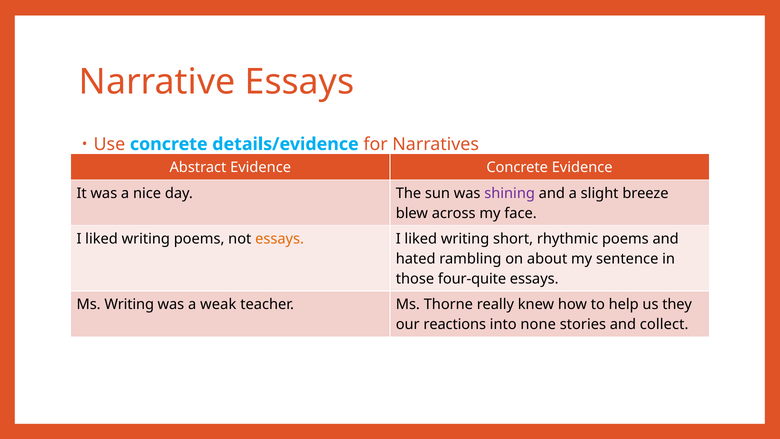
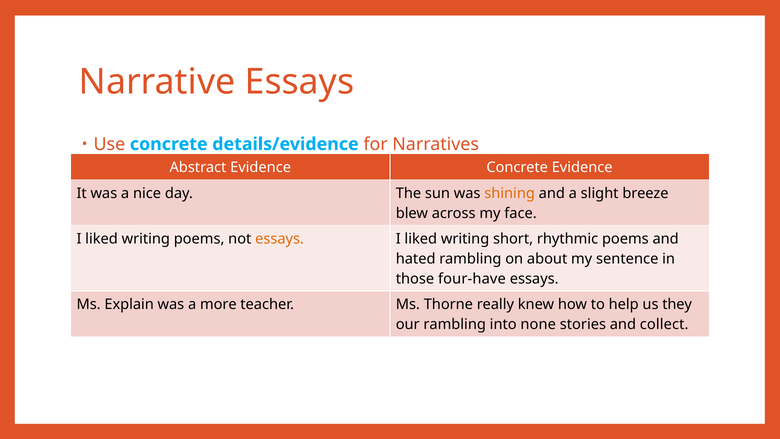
shining colour: purple -> orange (510, 193)
four-quite: four-quite -> four-have (472, 279)
Ms Writing: Writing -> Explain (129, 304)
weak: weak -> more (218, 304)
our reactions: reactions -> rambling (455, 324)
